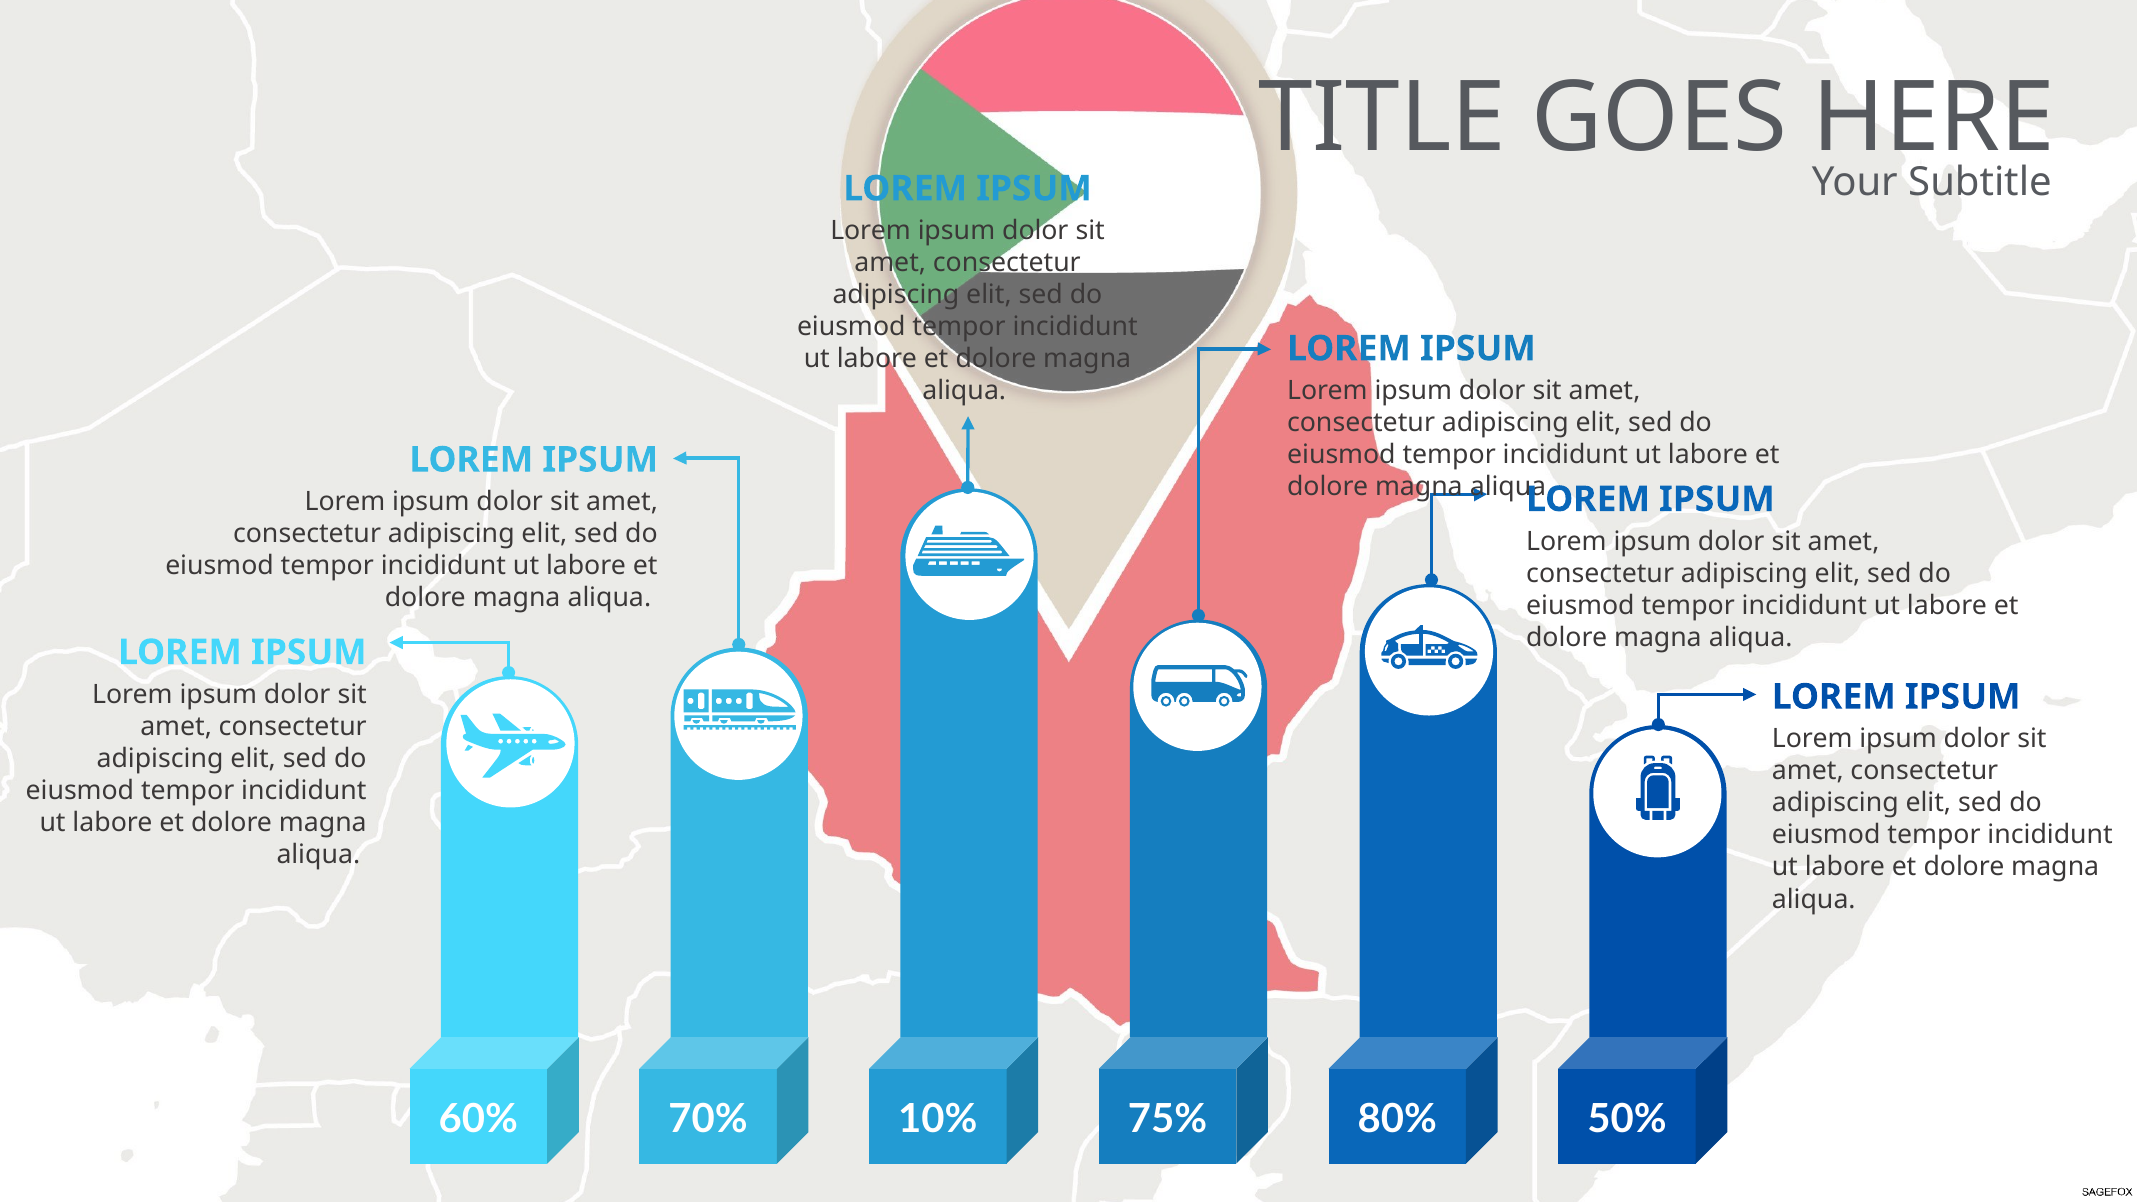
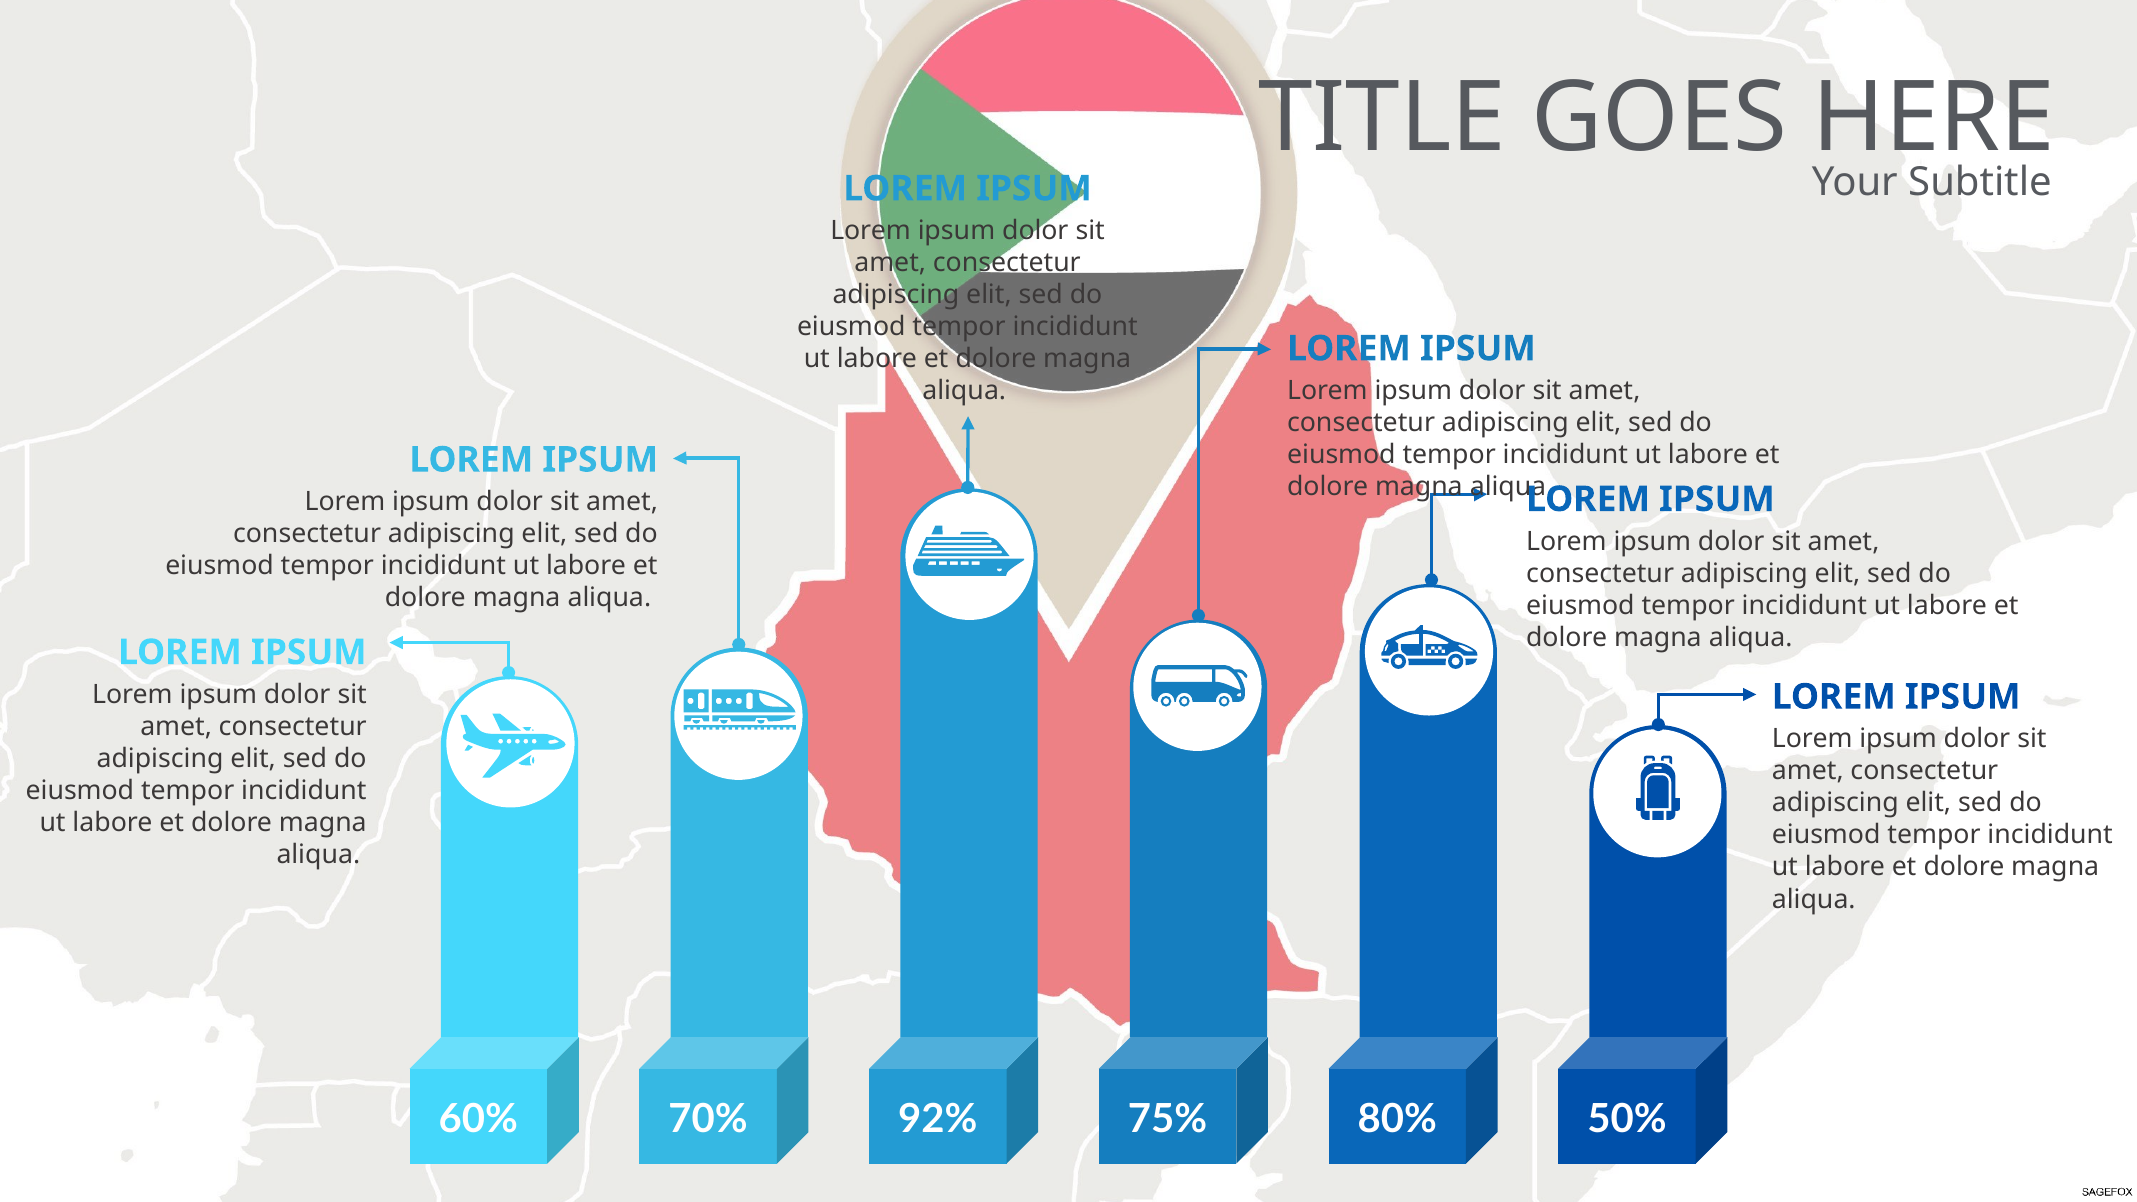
10%: 10% -> 92% (938, 1119)
